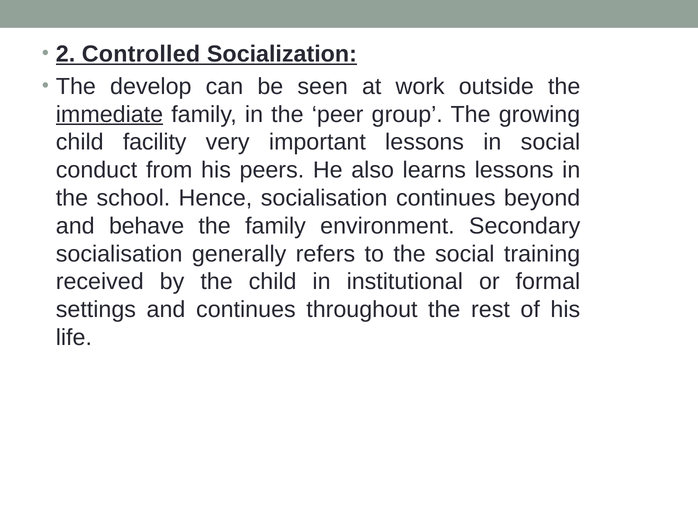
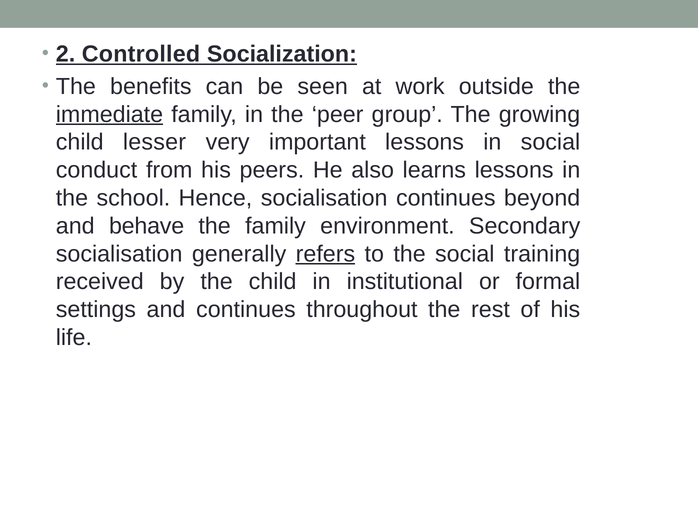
develop: develop -> benefits (151, 87)
facility: facility -> lesser (154, 142)
refers underline: none -> present (325, 254)
